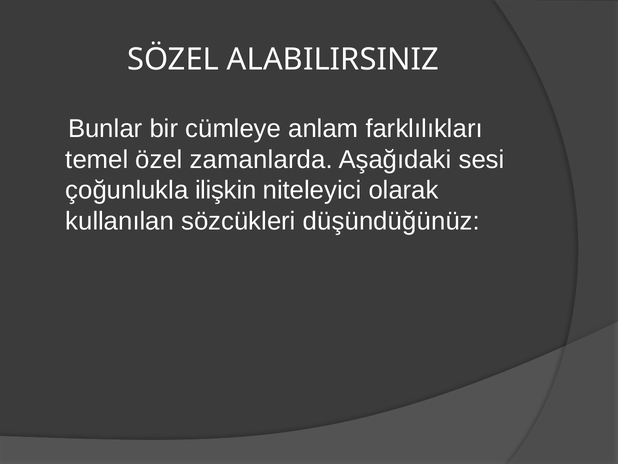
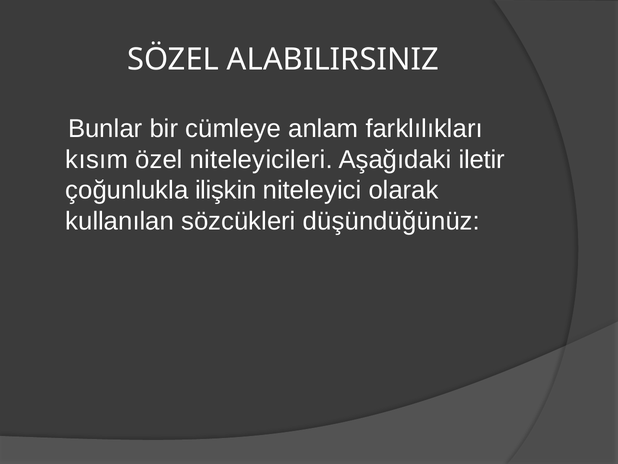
temel: temel -> kısım (97, 159)
zamanlarda: zamanlarda -> niteleyicileri (261, 159)
sesi: sesi -> iletir (482, 159)
